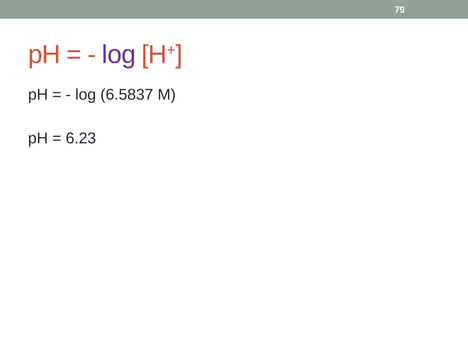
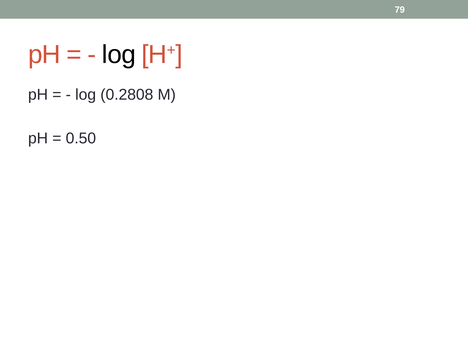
log colour: purple -> black (119, 54)
6.5837: 6.5837 -> 0.2808 (127, 95)
6.23: 6.23 -> 0.50 (81, 138)
